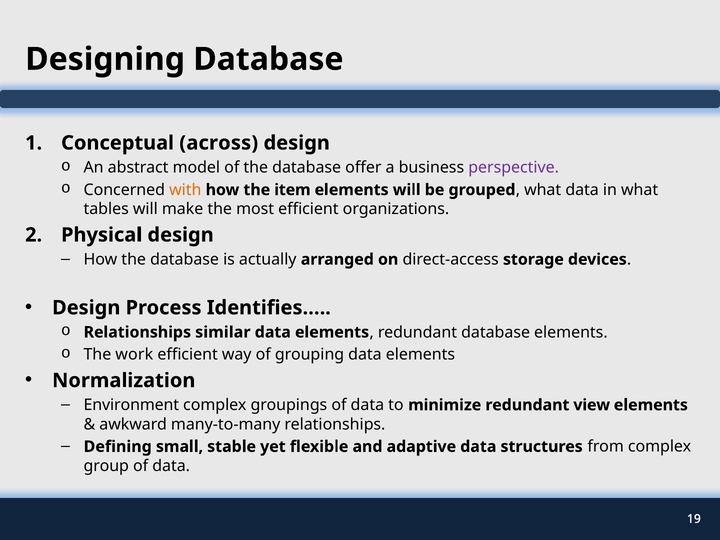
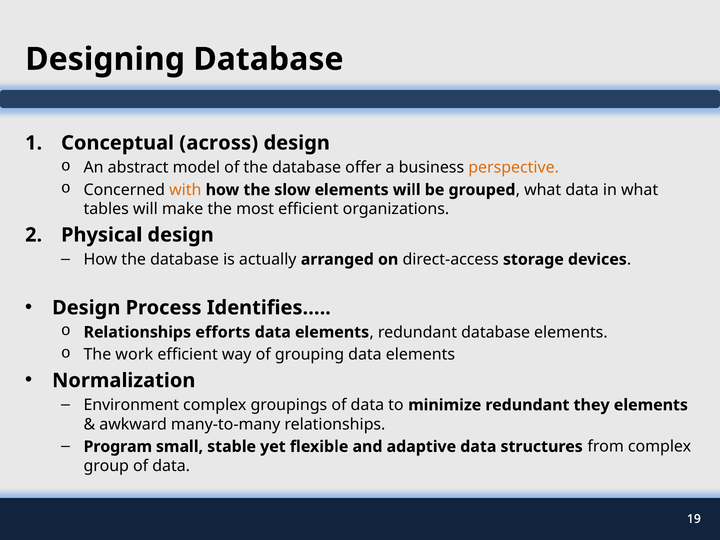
perspective colour: purple -> orange (514, 167)
item: item -> slow (292, 190)
similar: similar -> efforts (223, 332)
view: view -> they (592, 405)
Defining: Defining -> Program (118, 447)
